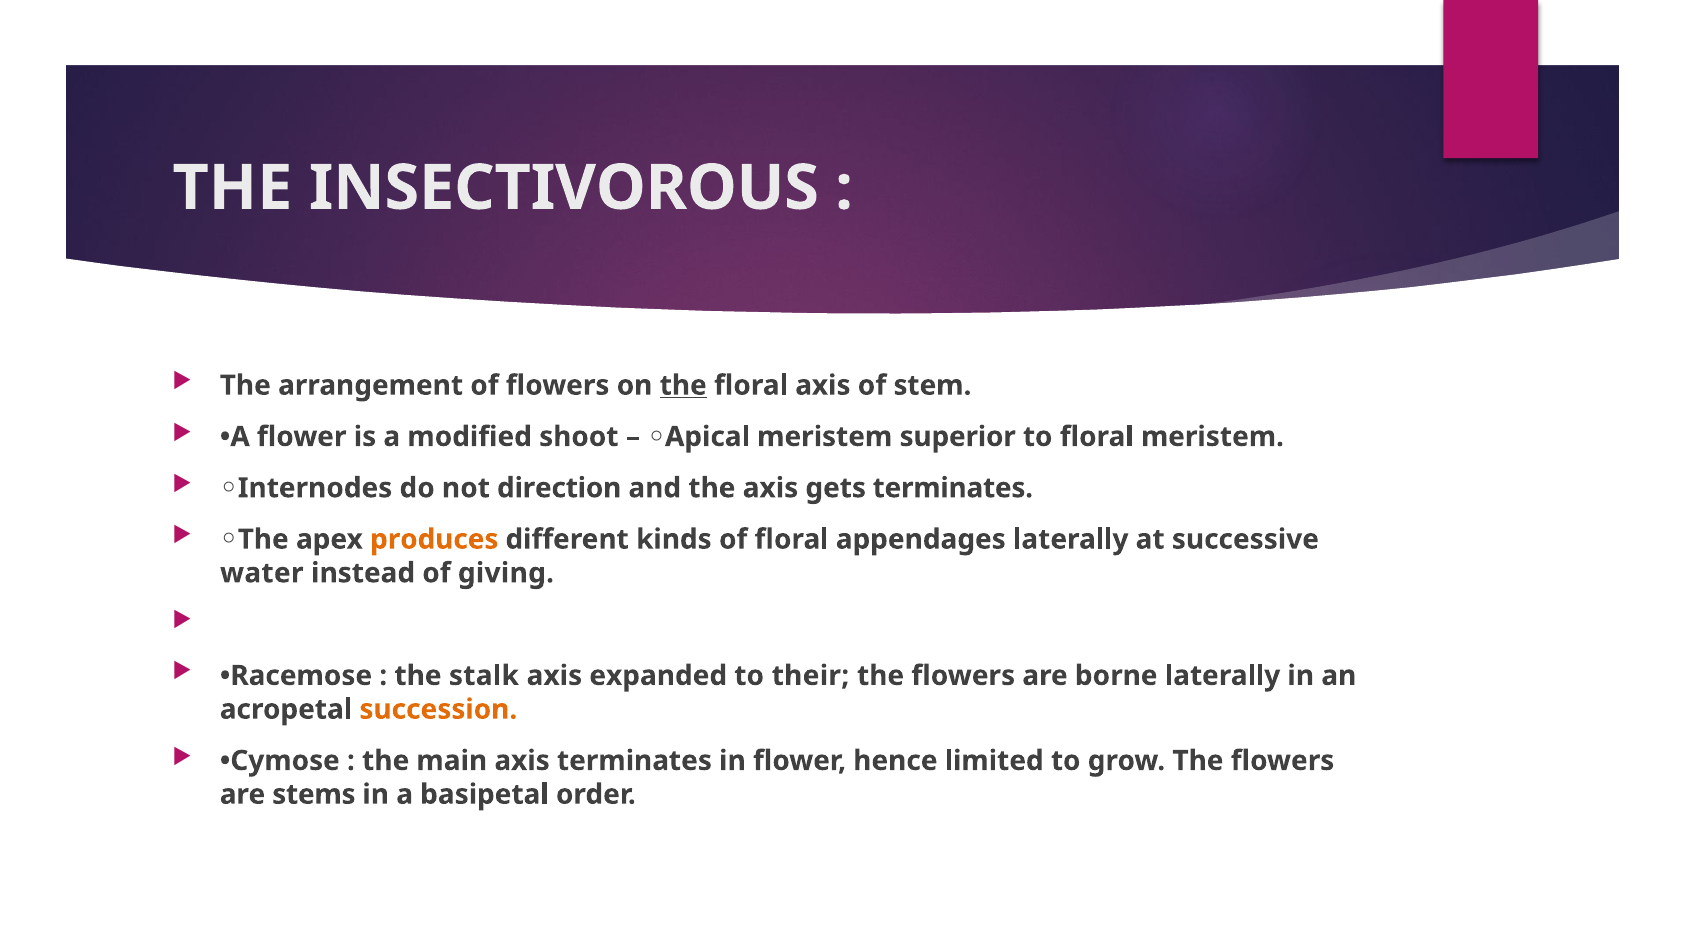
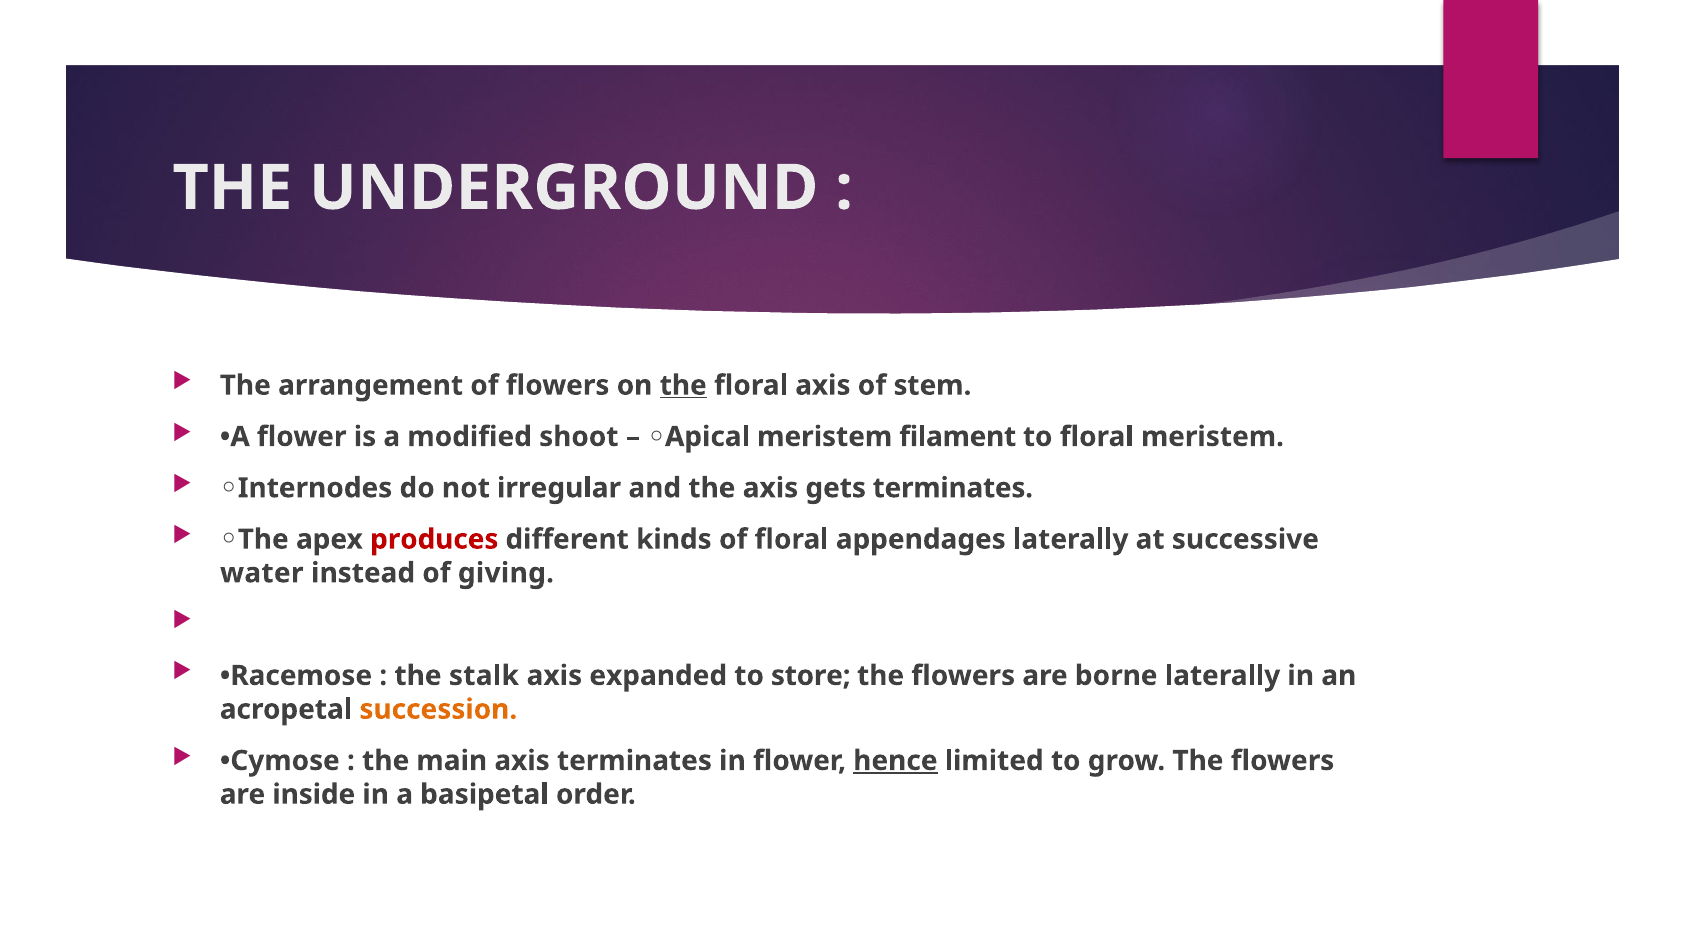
INSECTIVOROUS: INSECTIVOROUS -> UNDERGROUND (564, 188)
superior: superior -> filament (958, 436)
direction: direction -> irregular (559, 488)
produces colour: orange -> red (434, 539)
their: their -> store (811, 675)
hence underline: none -> present (895, 760)
stems: stems -> inside (314, 794)
